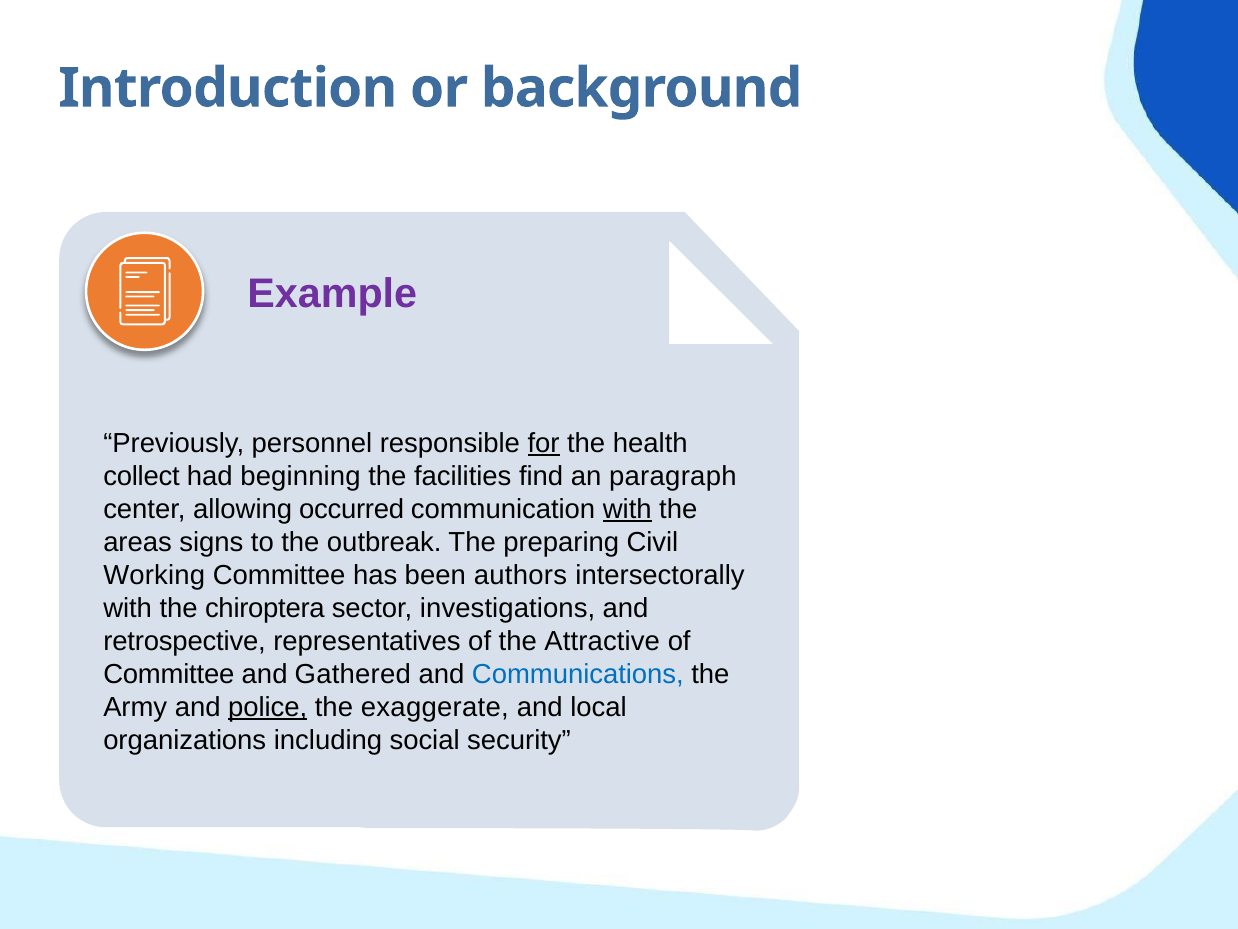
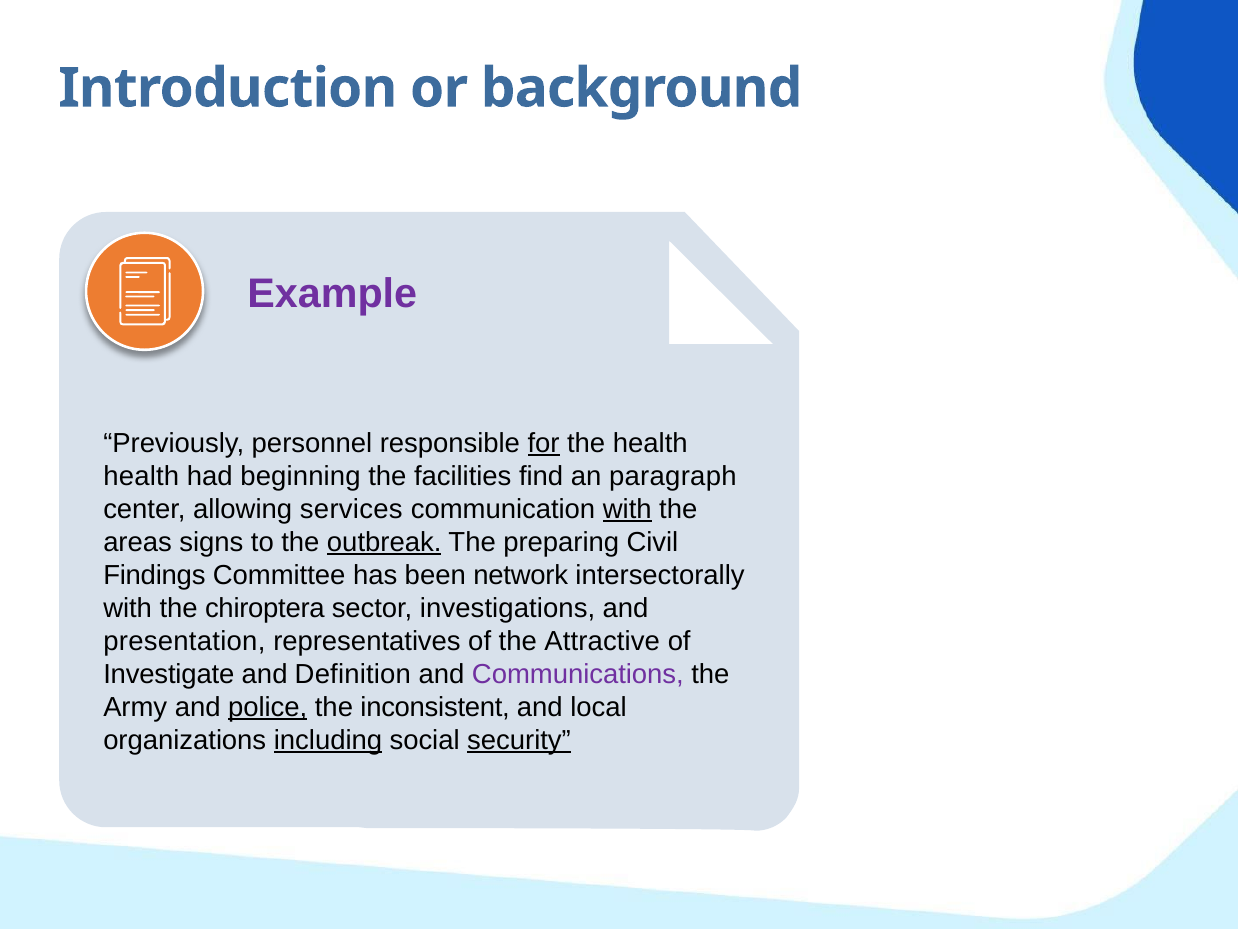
collect: collect -> health (141, 476)
occurred: occurred -> services (351, 509)
outbreak underline: none -> present (384, 542)
Working: Working -> Findings (154, 575)
authors: authors -> network (521, 575)
retrospective: retrospective -> presentation (184, 641)
Committee: Committee -> Investigate (169, 674)
Gathered: Gathered -> Definition (353, 674)
Communications colour: blue -> purple (578, 674)
exaggerate: exaggerate -> inconsistent (435, 707)
including underline: none -> present (328, 740)
security underline: none -> present (519, 740)
